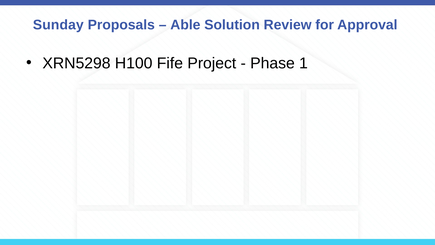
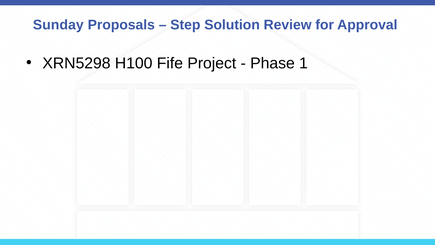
Able: Able -> Step (185, 25)
